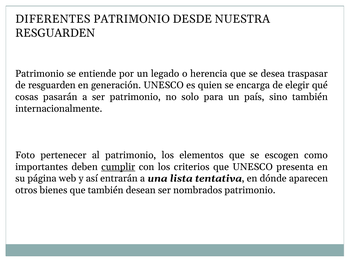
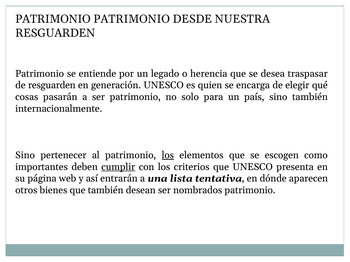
DIFERENTES: DIFERENTES -> PATRIMONIO (53, 19)
Foto: Foto -> Sino (25, 155)
los underline: none -> present (168, 155)
